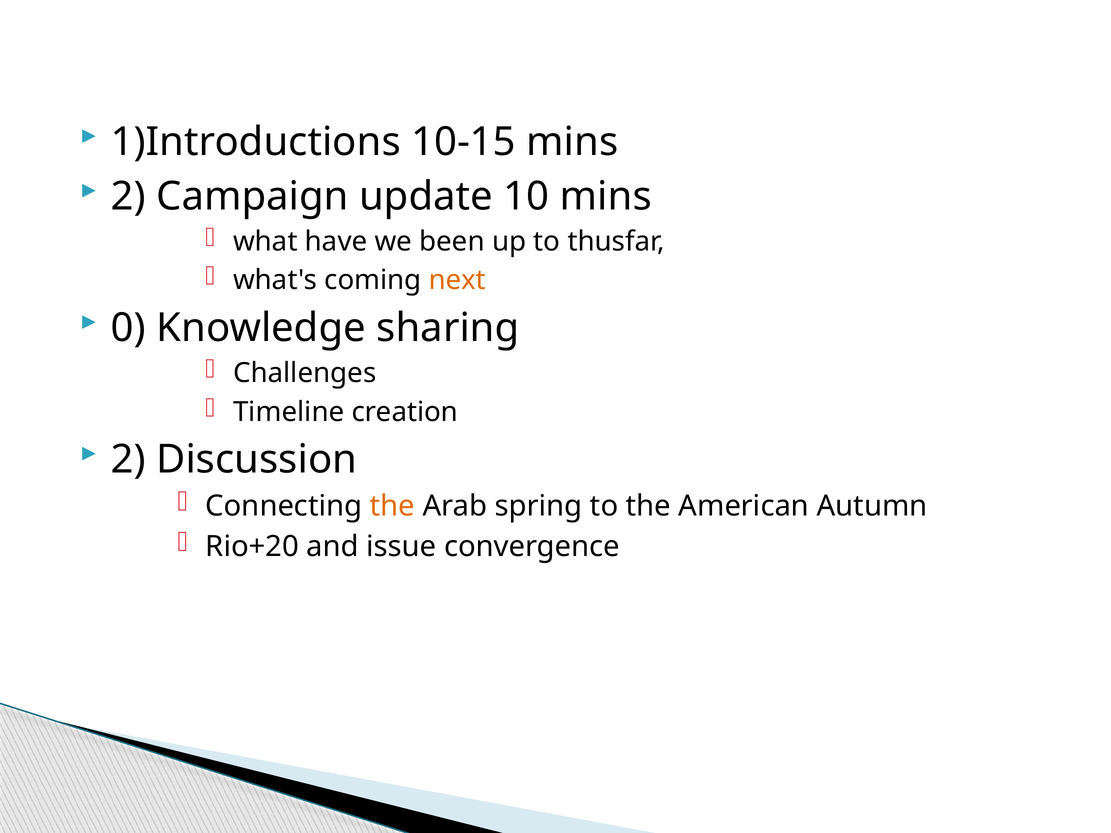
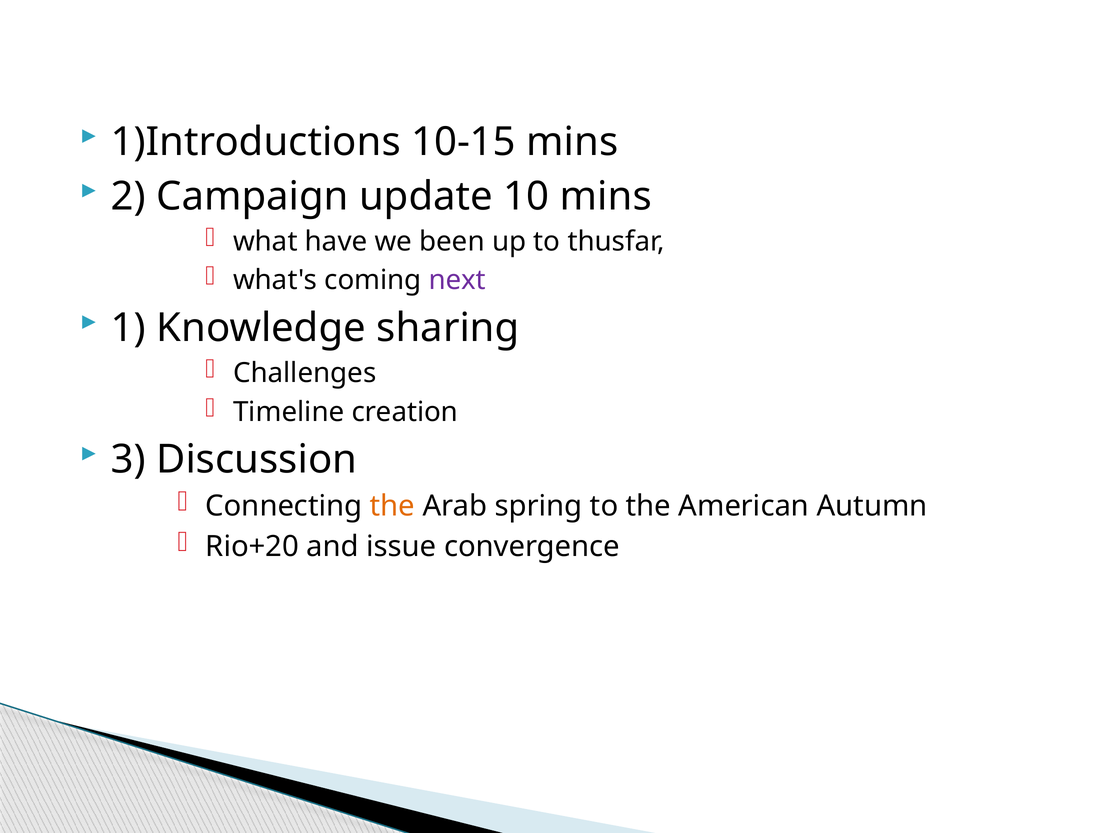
next colour: orange -> purple (457, 280)
0: 0 -> 1 (128, 328)
2: 2 -> 3 (128, 460)
